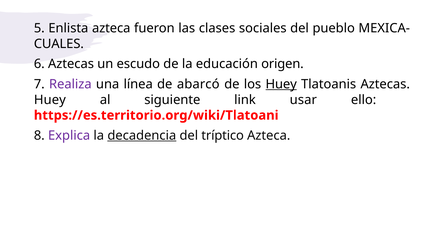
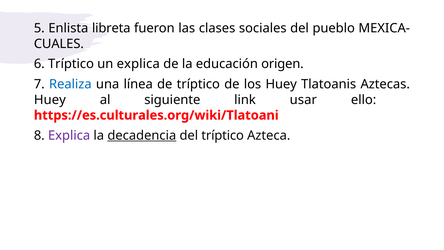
Enlista azteca: azteca -> libreta (111, 28)
6 Aztecas: Aztecas -> Tríptico (71, 64)
un escudo: escudo -> explica (138, 64)
Realiza colour: purple -> blue (70, 84)
de abarcó: abarcó -> tríptico (198, 84)
Huey underline: present -> none (281, 84)
https://es.territorio.org/wiki/Tlatoani: https://es.territorio.org/wiki/Tlatoani -> https://es.culturales.org/wiki/Tlatoani (156, 115)
